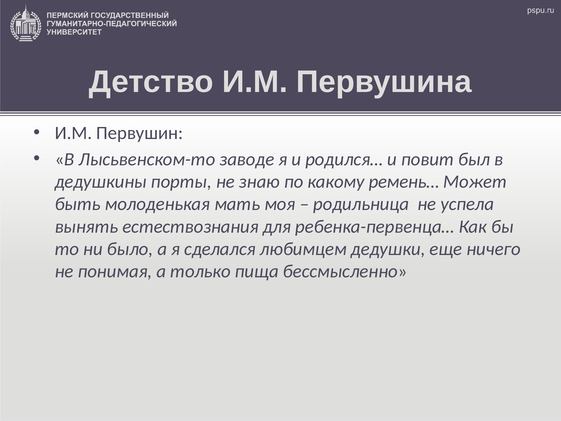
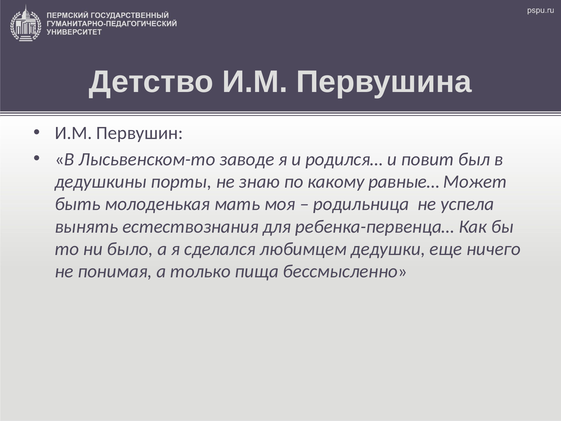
ремень…: ремень… -> равные… (404, 182)
